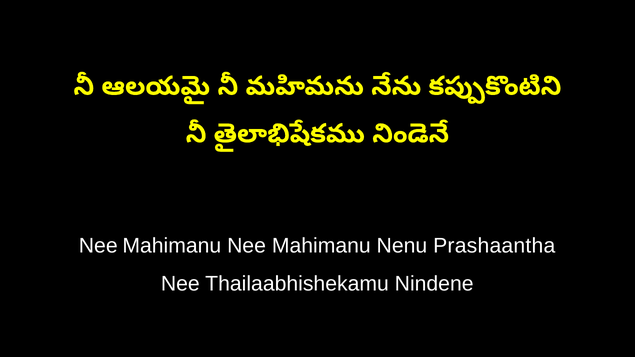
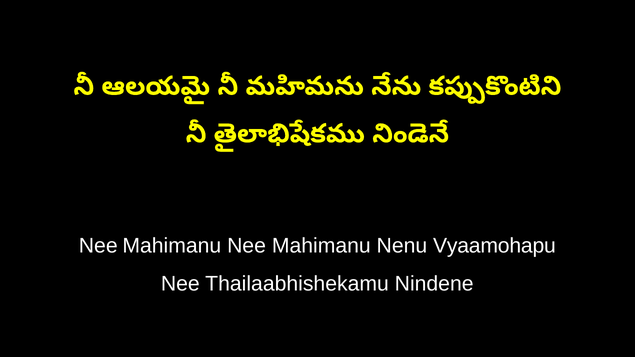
Prashaantha: Prashaantha -> Vyaamohapu (494, 246)
